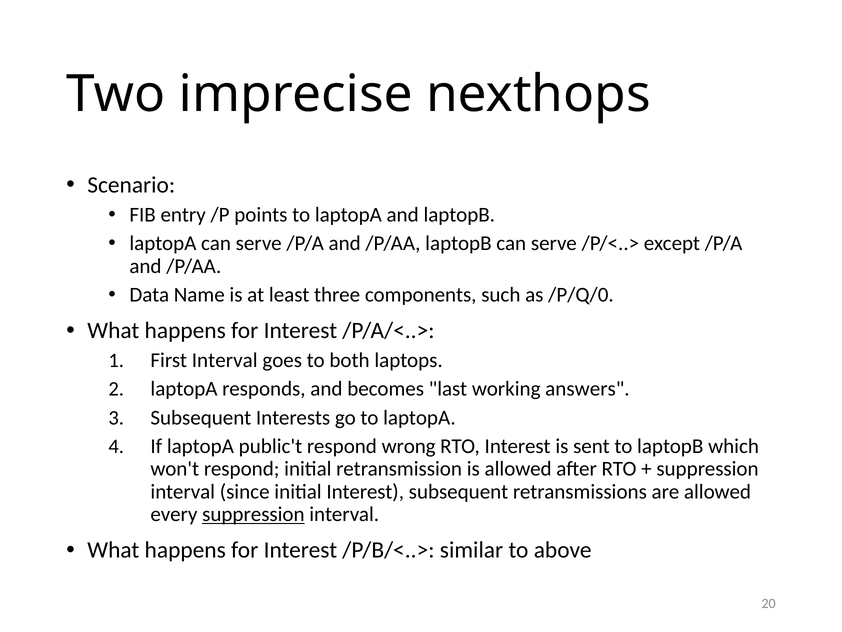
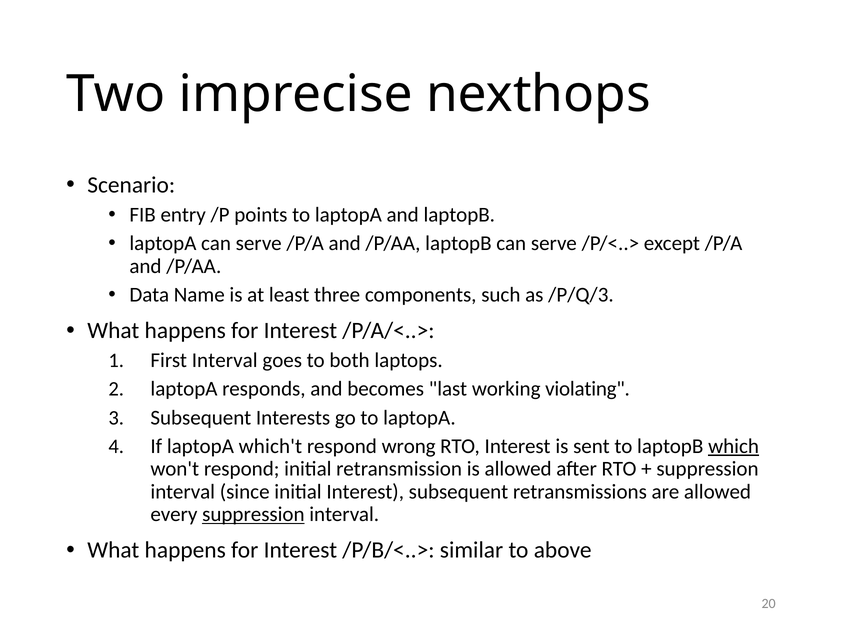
/P/Q/0: /P/Q/0 -> /P/Q/3 (581, 295)
answers: answers -> violating (588, 389)
public't: public't -> which't (270, 446)
which underline: none -> present (734, 446)
